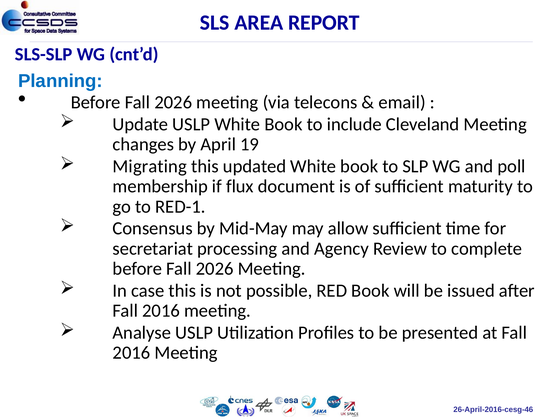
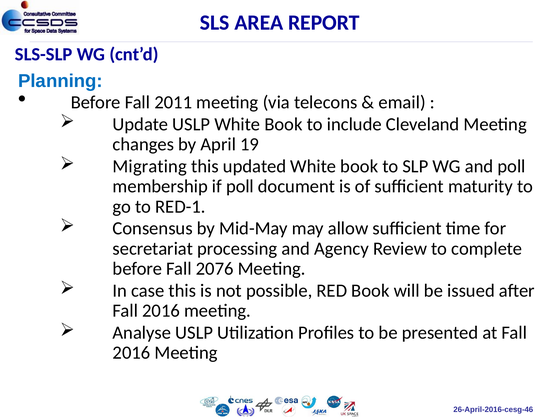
2026: 2026 -> 2011 (173, 102)
if flux: flux -> poll (240, 186)
2026: 2026 -> 2076 (215, 268)
